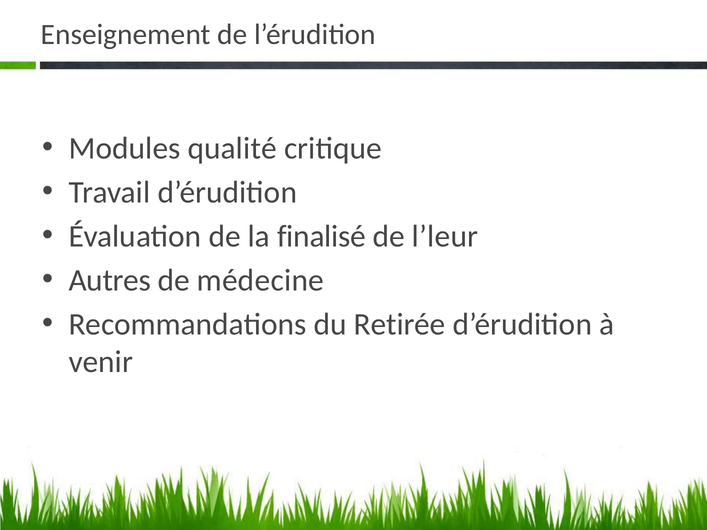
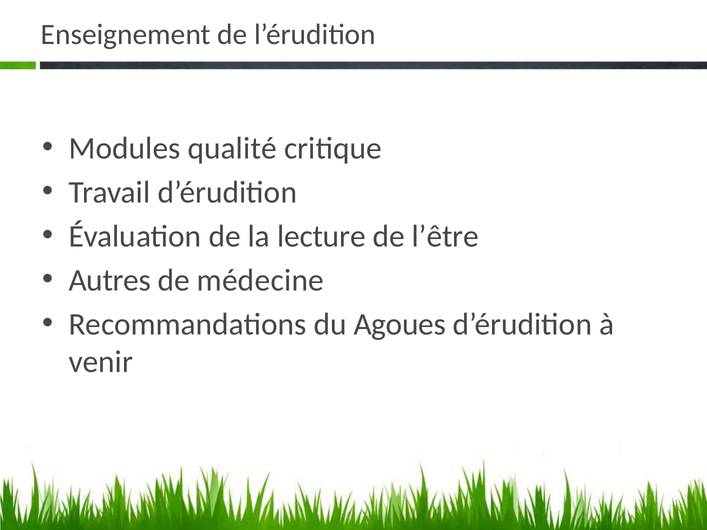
finalisé: finalisé -> lecture (321, 236)
l’leur: l’leur -> l’être (445, 236)
Retirée: Retirée -> Agoues (400, 324)
